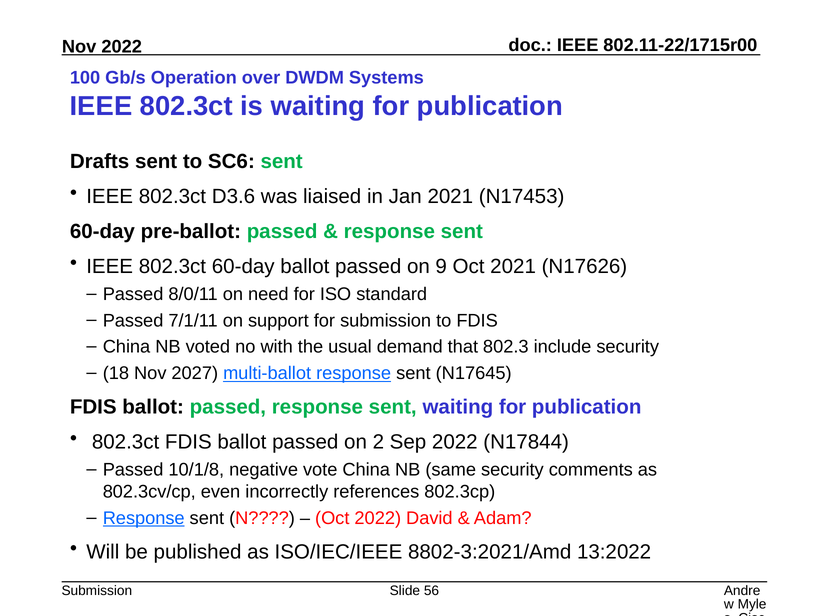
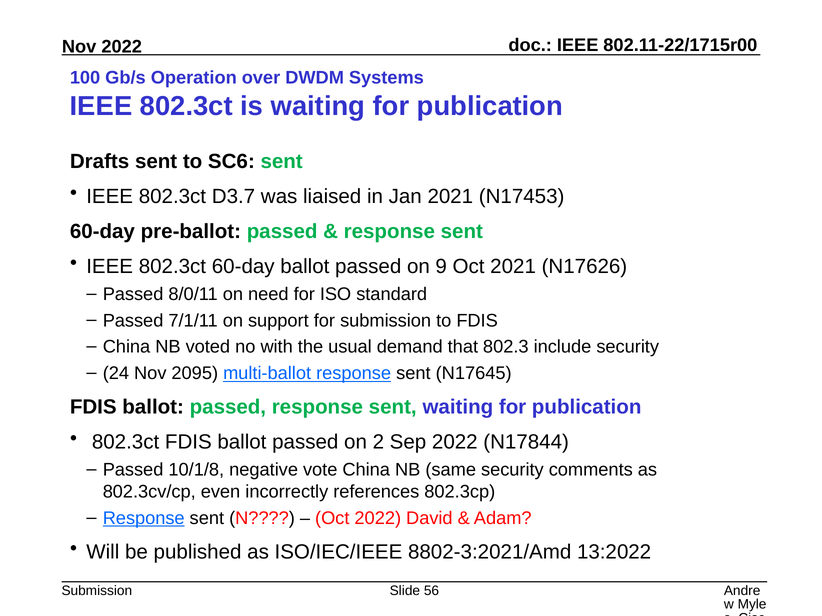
D3.6: D3.6 -> D3.7 (233, 197)
18: 18 -> 24 (116, 374)
2027: 2027 -> 2095 (195, 374)
